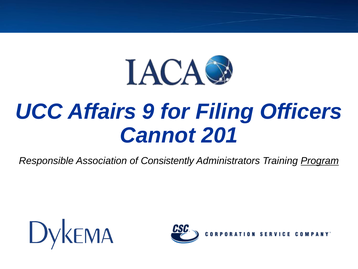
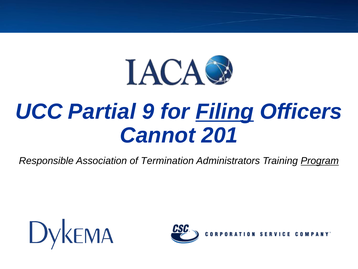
Affairs: Affairs -> Partial (102, 111)
Filing underline: none -> present (225, 111)
Consistently: Consistently -> Termination (167, 161)
